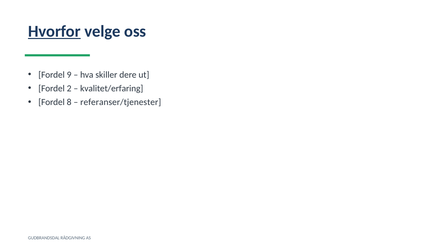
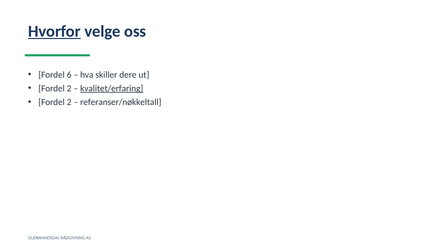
9: 9 -> 6 (69, 75)
kvalitet/erfaring underline: none -> present (112, 88)
8: 8 -> 2 (69, 102)
referanser/tjenester: referanser/tjenester -> referanser/nøkkeltall (121, 102)
